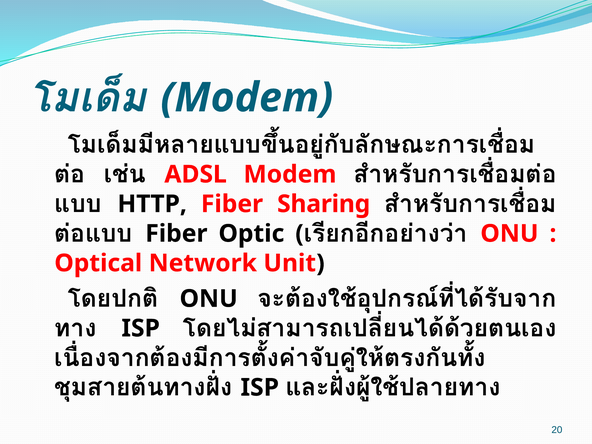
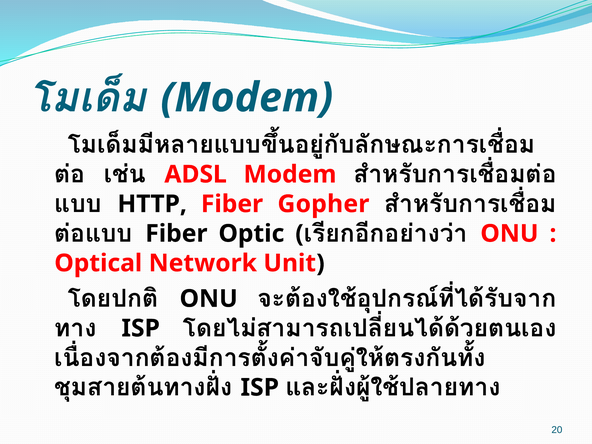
Sharing: Sharing -> Gopher (323, 204)
